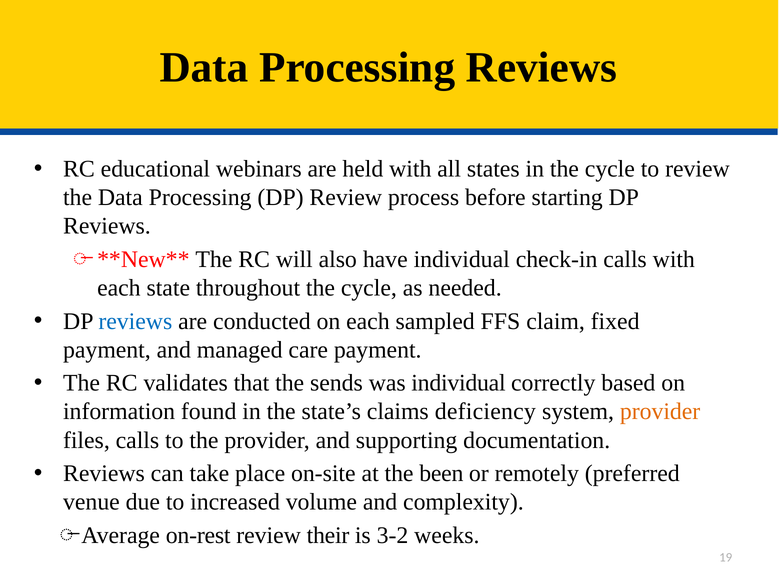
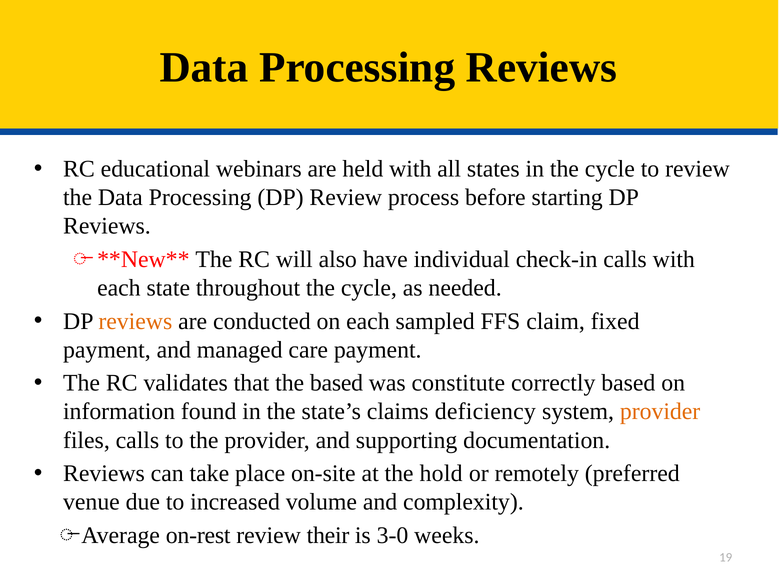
reviews colour: blue -> orange (135, 321)
the sends: sends -> based (337, 383)
was individual: individual -> constitute (458, 383)
been: been -> hold (441, 474)
3-2: 3-2 -> 3-0 (392, 536)
